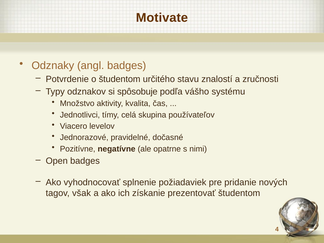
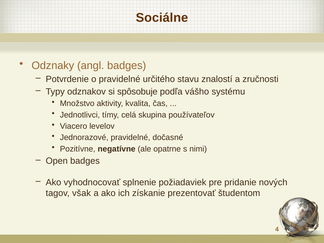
Motivate: Motivate -> Sociálne (162, 18)
o študentom: študentom -> pravidelné (120, 79)
